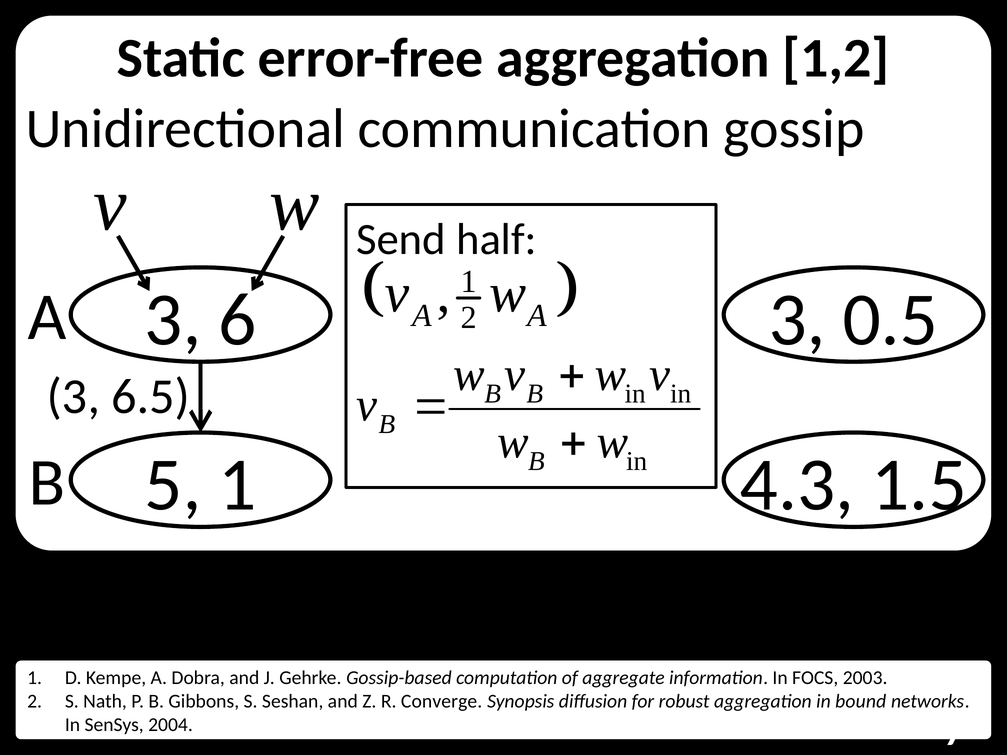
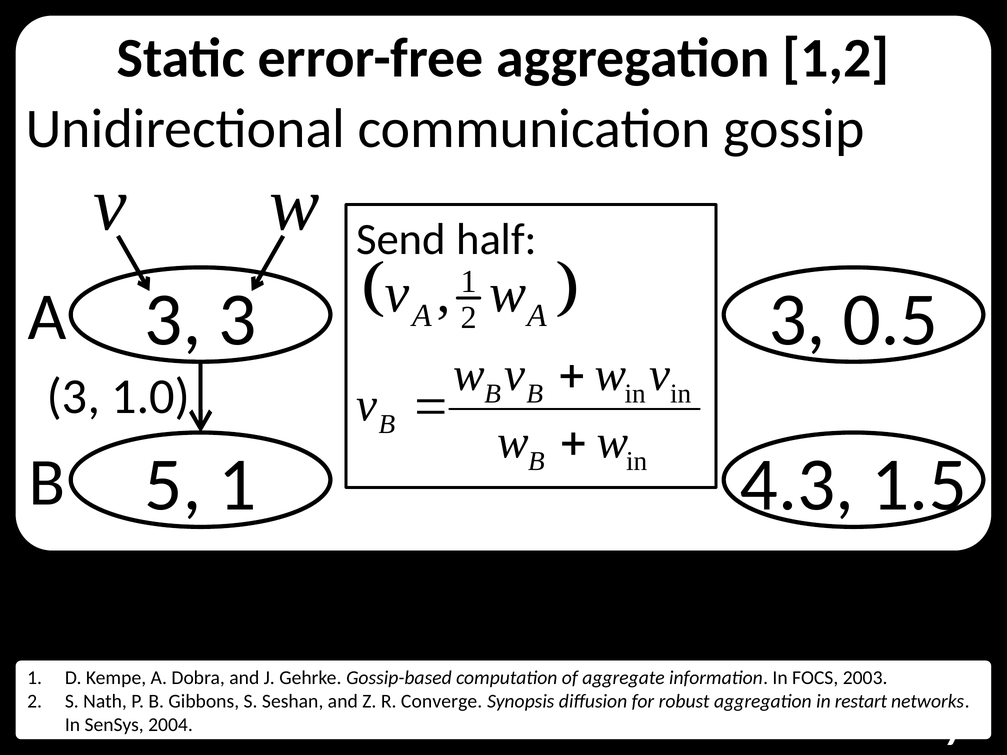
3 6: 6 -> 3 (238, 320)
6.5: 6.5 -> 1.0 (151, 397)
bound: bound -> restart (861, 701)
